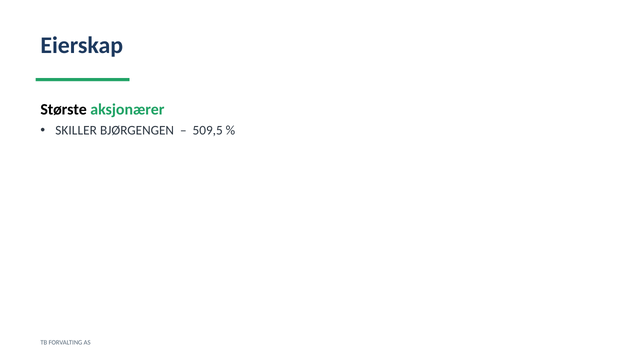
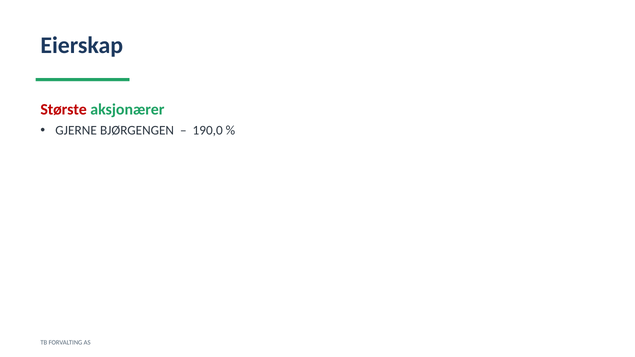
Største colour: black -> red (64, 109)
SKILLER: SKILLER -> GJERNE (76, 131)
509,5: 509,5 -> 190,0 (208, 131)
